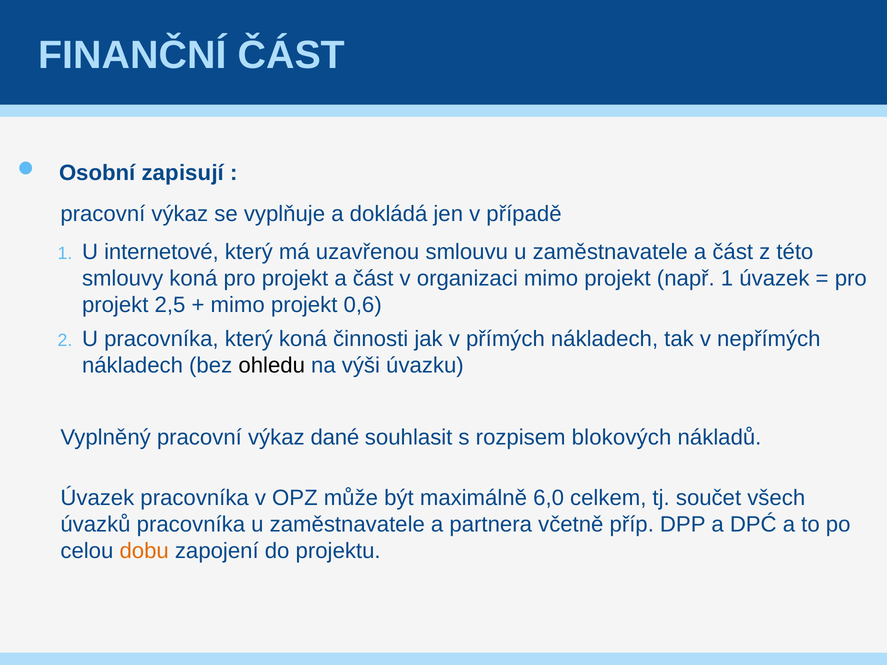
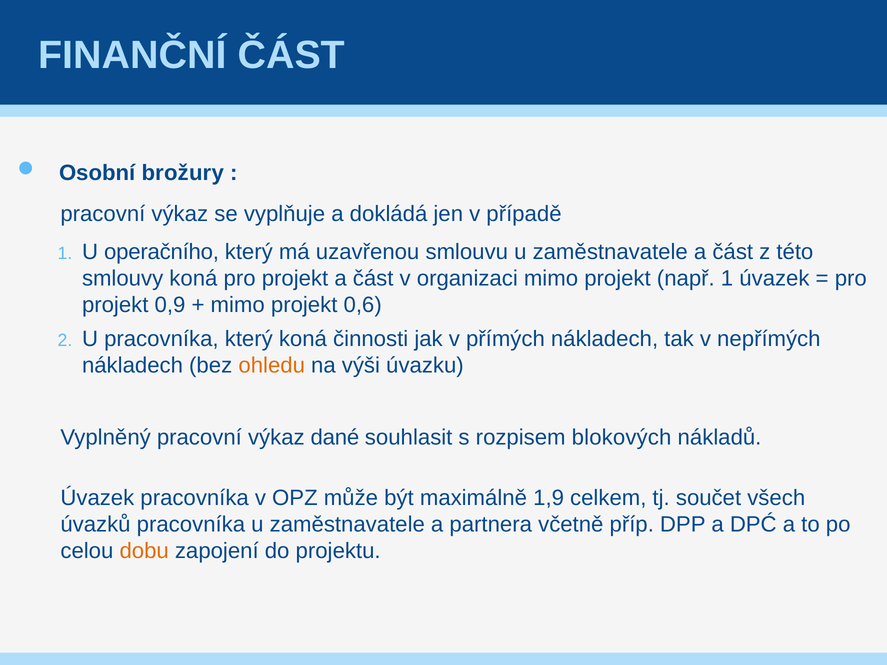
zapisují: zapisují -> brožury (183, 173)
internetové: internetové -> operačního (162, 252)
2,5: 2,5 -> 0,9 (170, 305)
ohledu colour: black -> orange (272, 366)
6,0: 6,0 -> 1,9 (549, 498)
